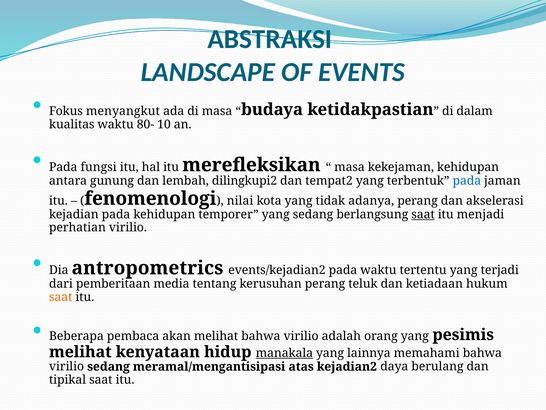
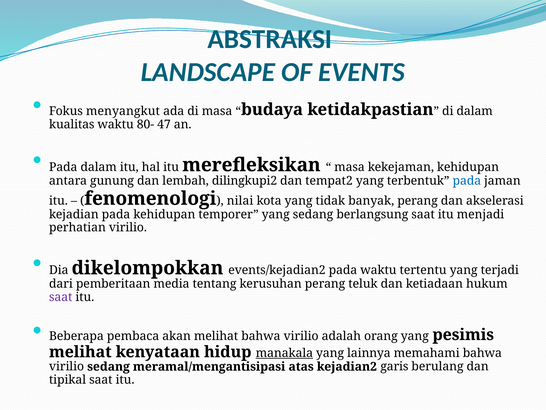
10: 10 -> 47 (164, 124)
Pada fungsi: fungsi -> dalam (99, 167)
adanya: adanya -> banyak (371, 201)
saat underline: present -> none (423, 214)
antropometrics: antropometrics -> dikelompokkan (147, 268)
saat colour: orange -> purple (61, 297)
daya: daya -> garis (394, 366)
